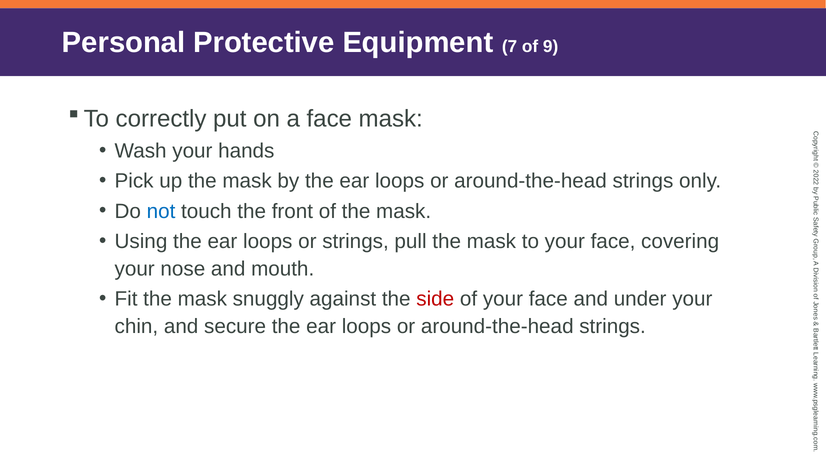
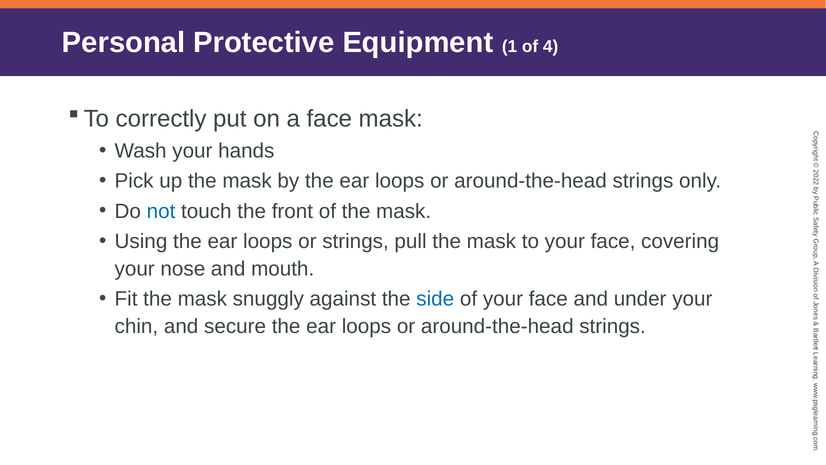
7: 7 -> 1 (510, 46)
9: 9 -> 4 (551, 46)
side colour: red -> blue (435, 299)
